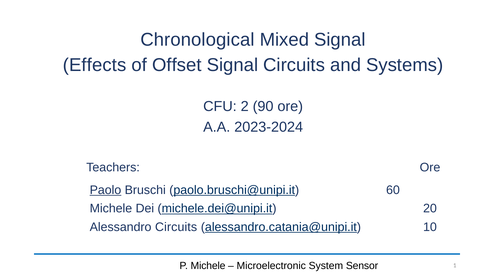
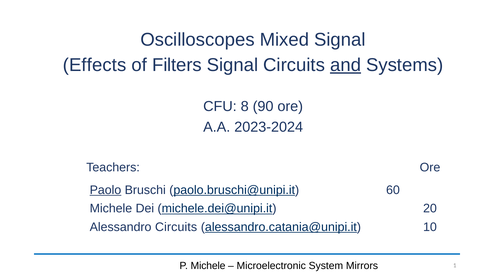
Chronological: Chronological -> Oscilloscopes (198, 40)
Offset: Offset -> Filters (177, 65)
and underline: none -> present (346, 65)
2: 2 -> 8 (245, 106)
Sensor: Sensor -> Mirrors (362, 266)
